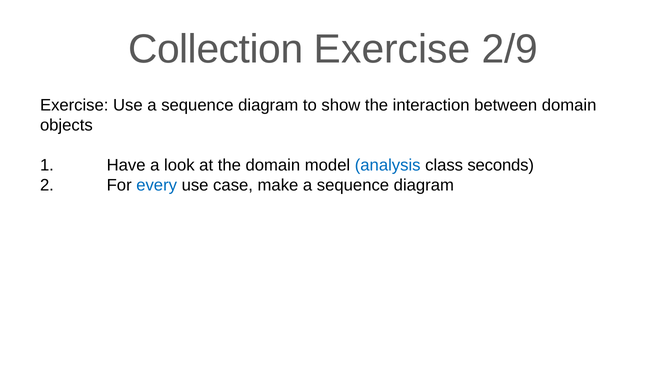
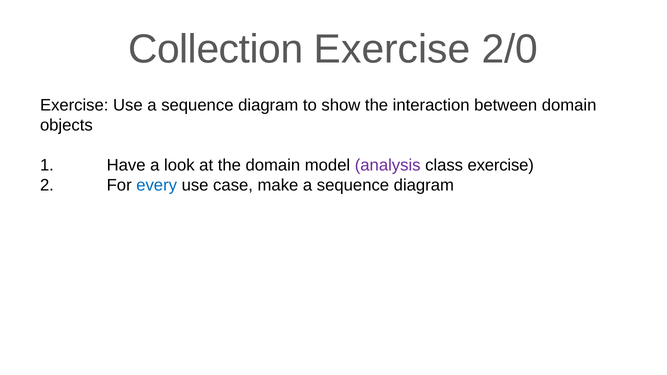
2/9: 2/9 -> 2/0 (510, 49)
analysis colour: blue -> purple (388, 165)
class seconds: seconds -> exercise (501, 165)
